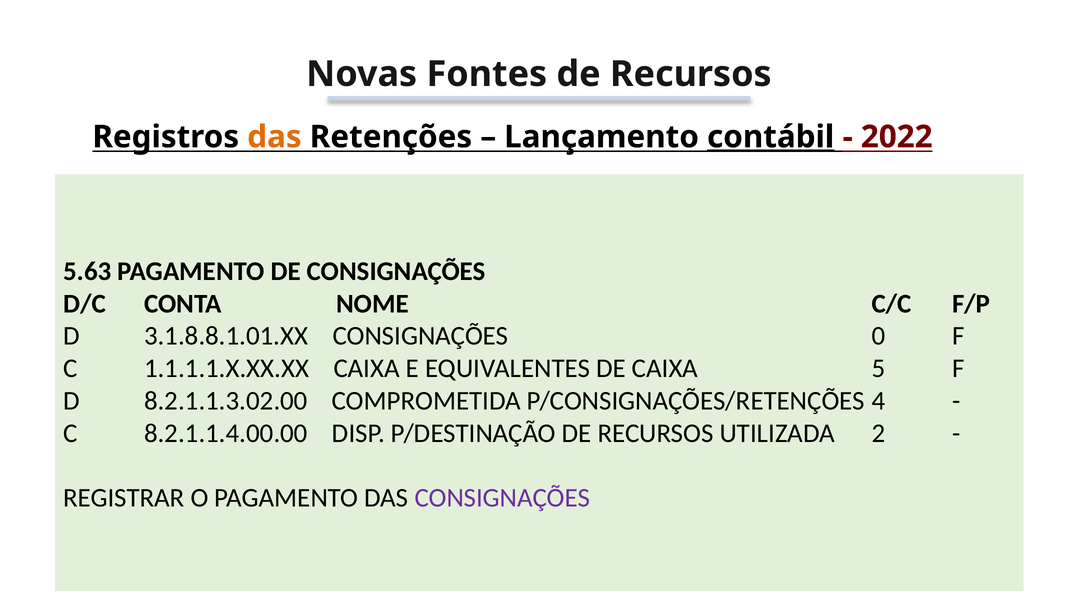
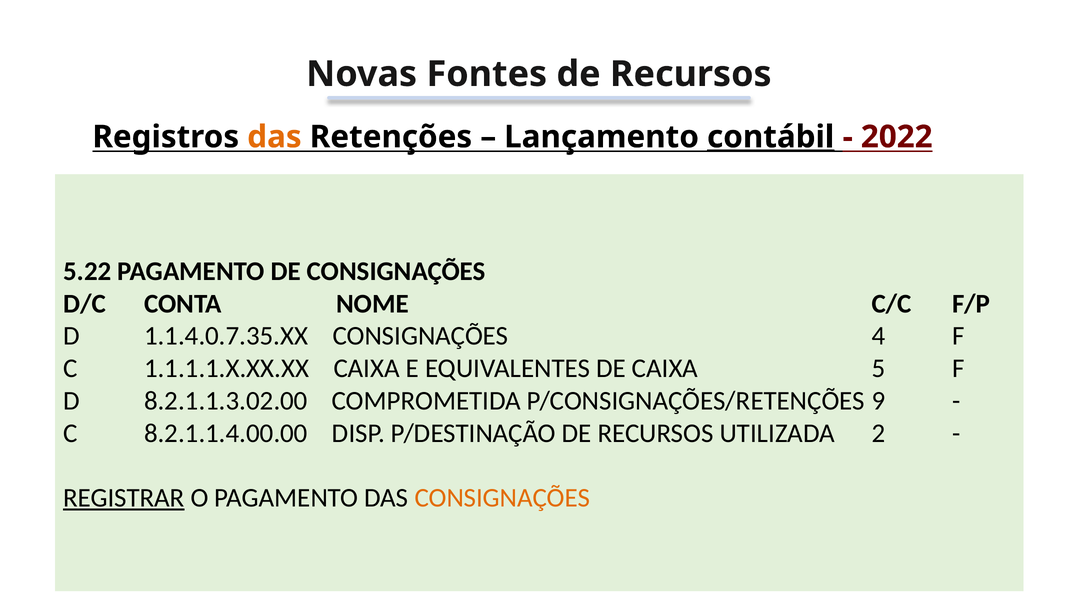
5.63: 5.63 -> 5.22 (87, 271)
3.1.8.8.1.01.XX: 3.1.8.8.1.01.XX -> 1.1.4.0.7.35.XX (226, 336)
0: 0 -> 4 (878, 336)
4: 4 -> 9 (878, 400)
REGISTRAR underline: none -> present (124, 497)
CONSIGNAÇÕES colour: purple -> orange (502, 497)
